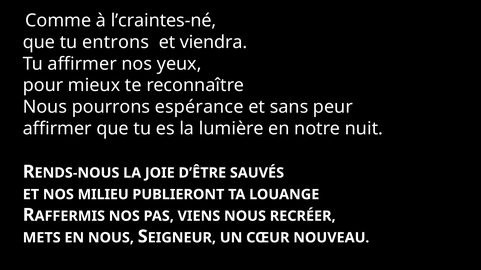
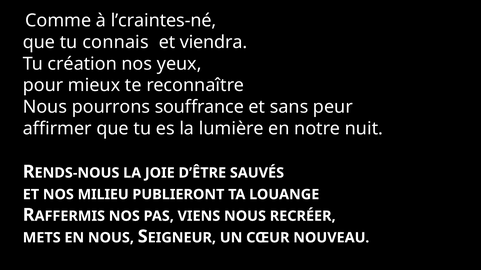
entrons: entrons -> connais (116, 42)
Tu affirmer: affirmer -> création (82, 64)
espérance: espérance -> souffrance (199, 107)
